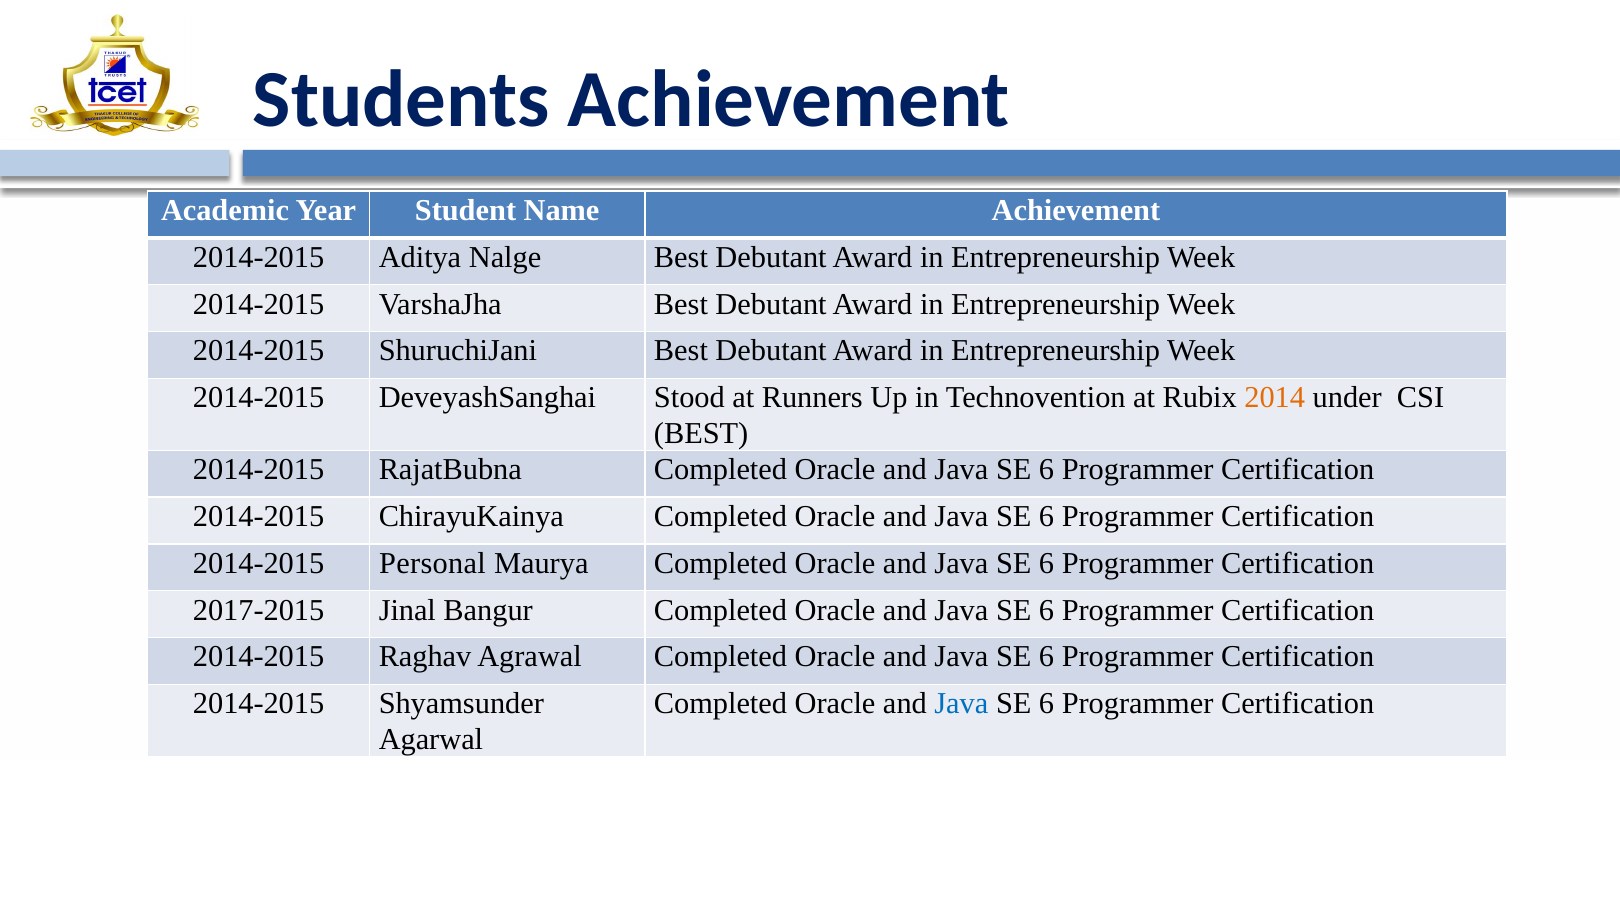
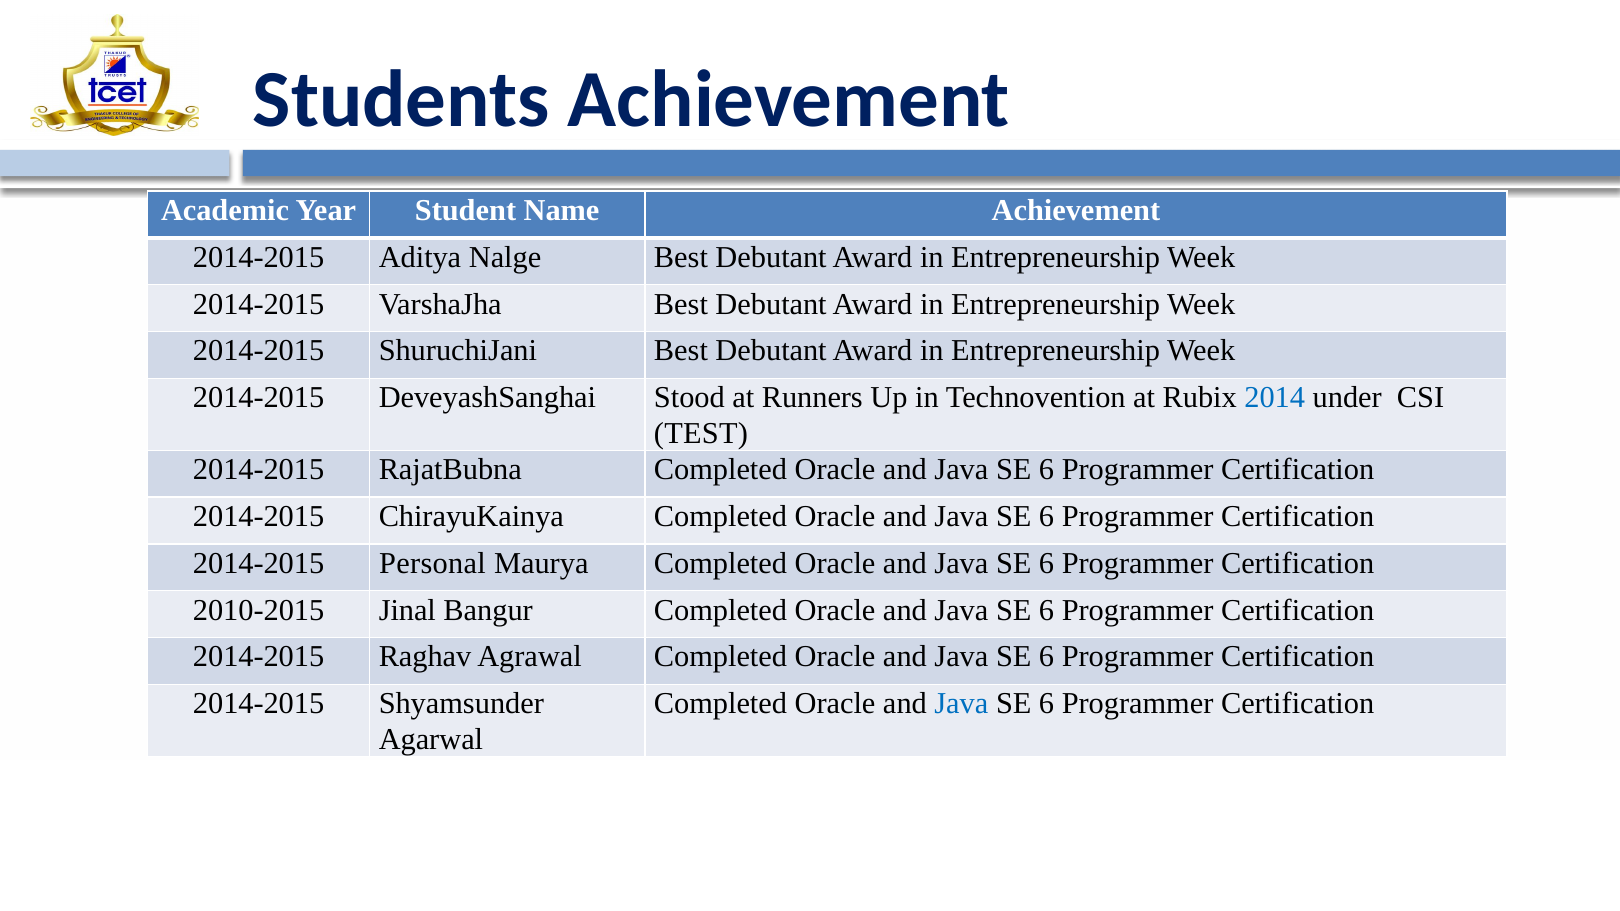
2014 colour: orange -> blue (1275, 398)
BEST: BEST -> TEST (701, 434)
2017-2015: 2017-2015 -> 2010-2015 (259, 610)
